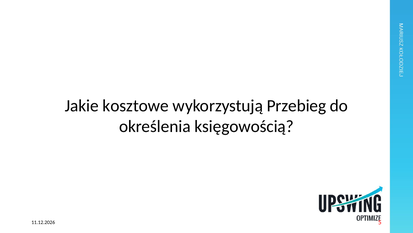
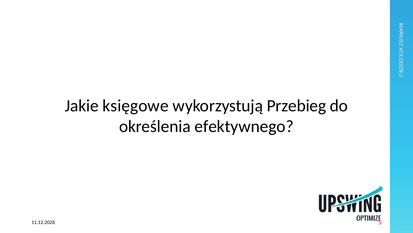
kosztowe: kosztowe -> księgowe (136, 105)
księgowością: księgowością -> efektywnego (244, 126)
